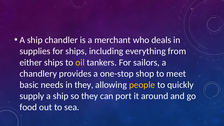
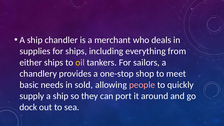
in they: they -> sold (84, 85)
people colour: yellow -> pink (142, 85)
food: food -> dock (28, 107)
